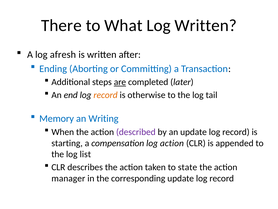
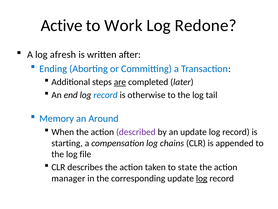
There: There -> Active (62, 26)
What: What -> Work (123, 26)
Log Written: Written -> Redone (206, 26)
record colour: orange -> blue (106, 95)
Writing: Writing -> Around (103, 118)
log action: action -> chains (172, 143)
list: list -> file (85, 154)
log underline: none -> present (202, 178)
